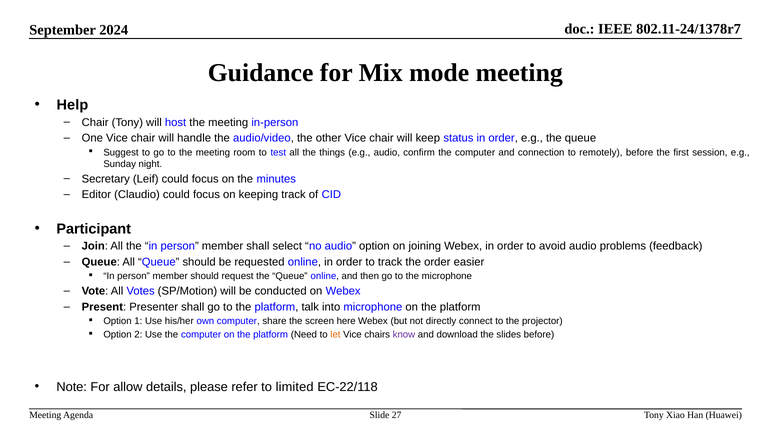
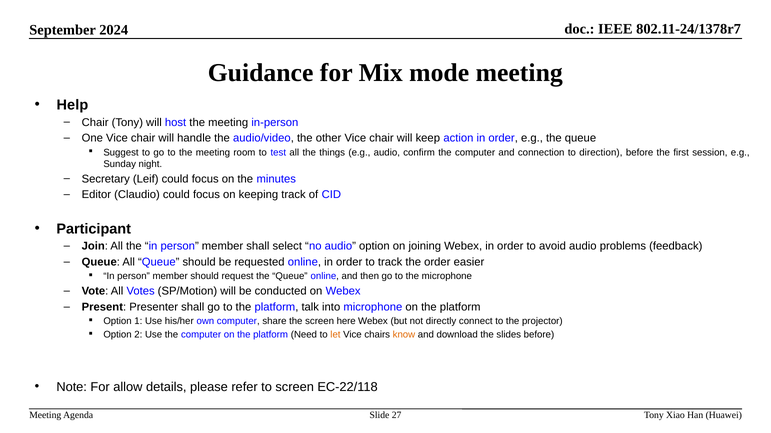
status: status -> action (458, 138)
remotely: remotely -> direction (601, 153)
know colour: purple -> orange (404, 335)
to limited: limited -> screen (295, 387)
